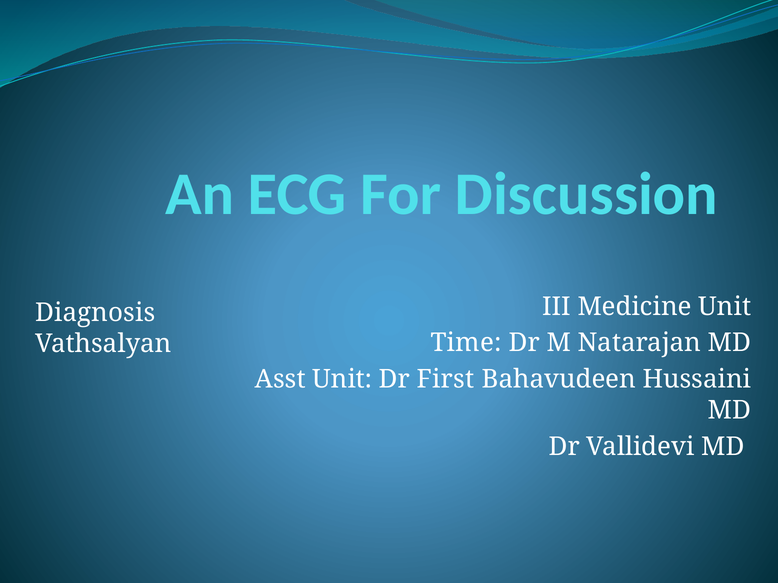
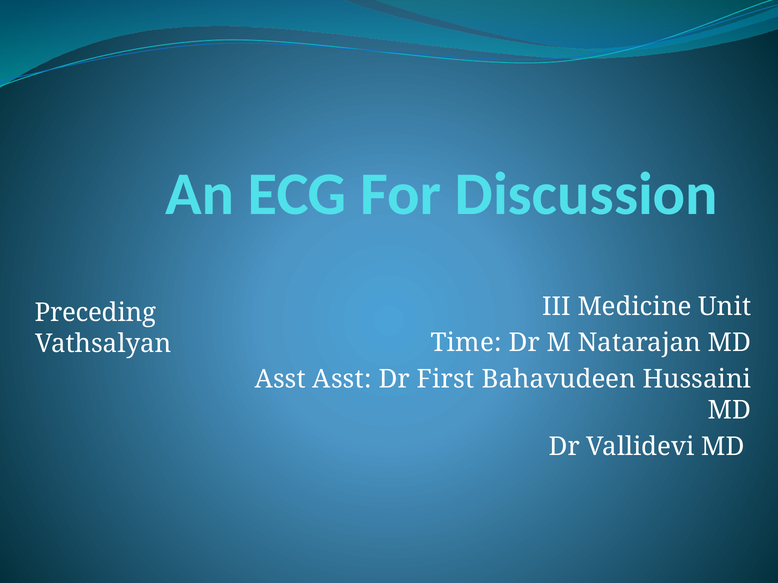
Diagnosis: Diagnosis -> Preceding (96, 313)
Asst Unit: Unit -> Asst (342, 379)
